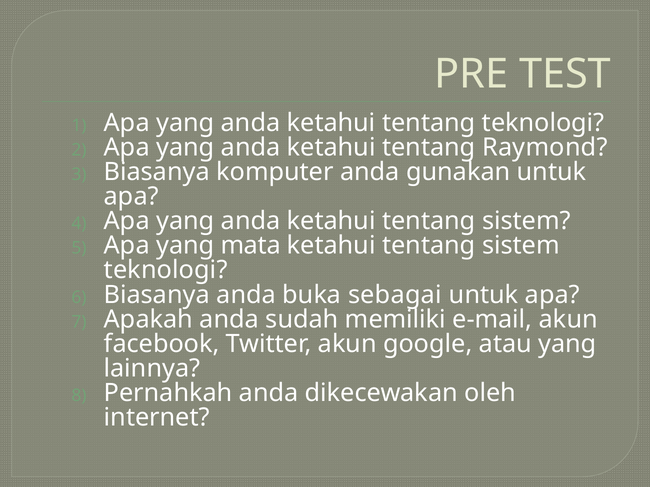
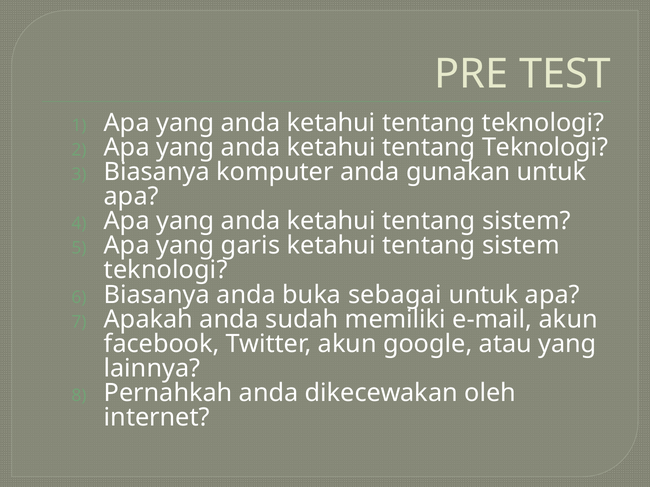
Raymond: Raymond -> Teknologi (545, 147)
mata: mata -> garis (251, 246)
